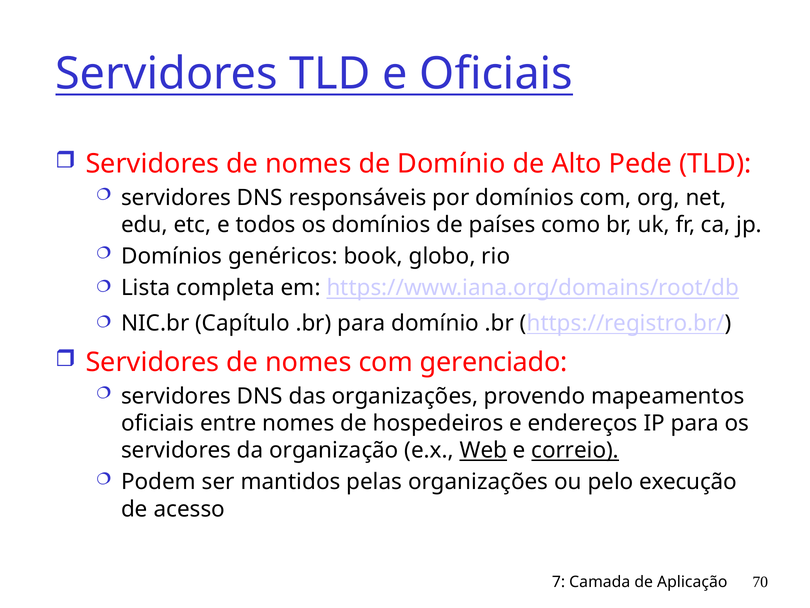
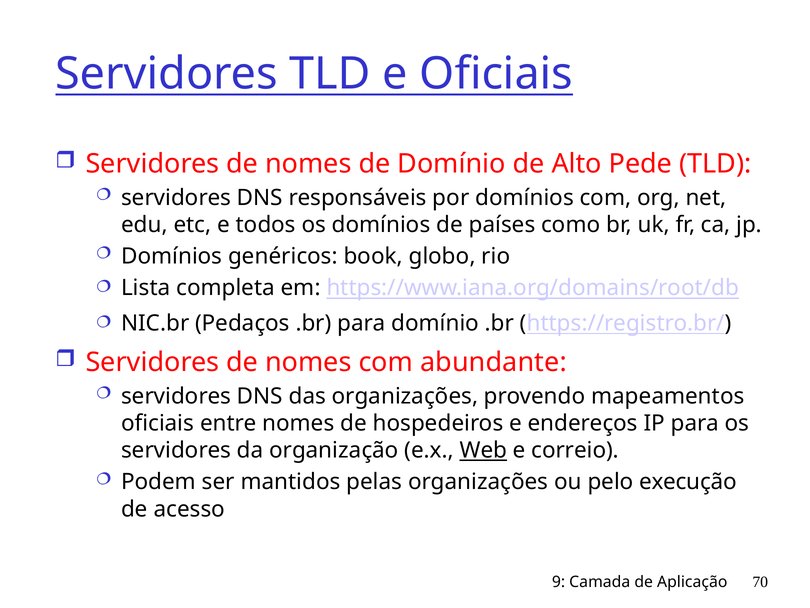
Capítulo: Capítulo -> Pedaços (242, 323)
gerenciado: gerenciado -> abundante (493, 362)
correio underline: present -> none (575, 450)
7: 7 -> 9 (559, 582)
